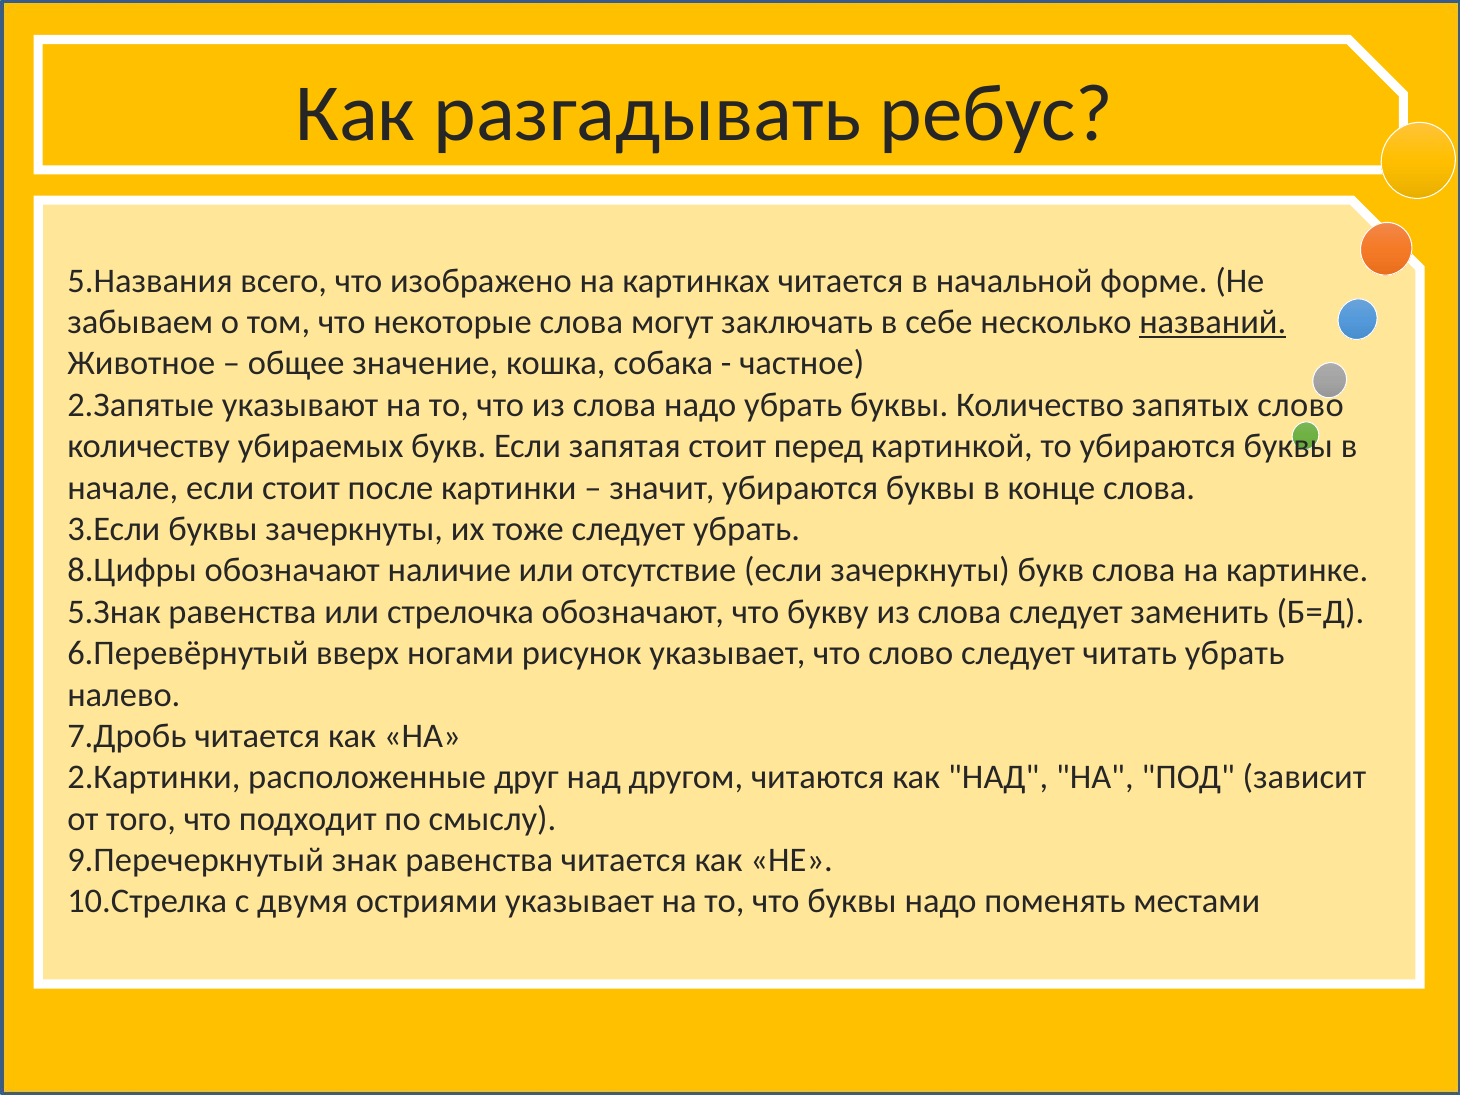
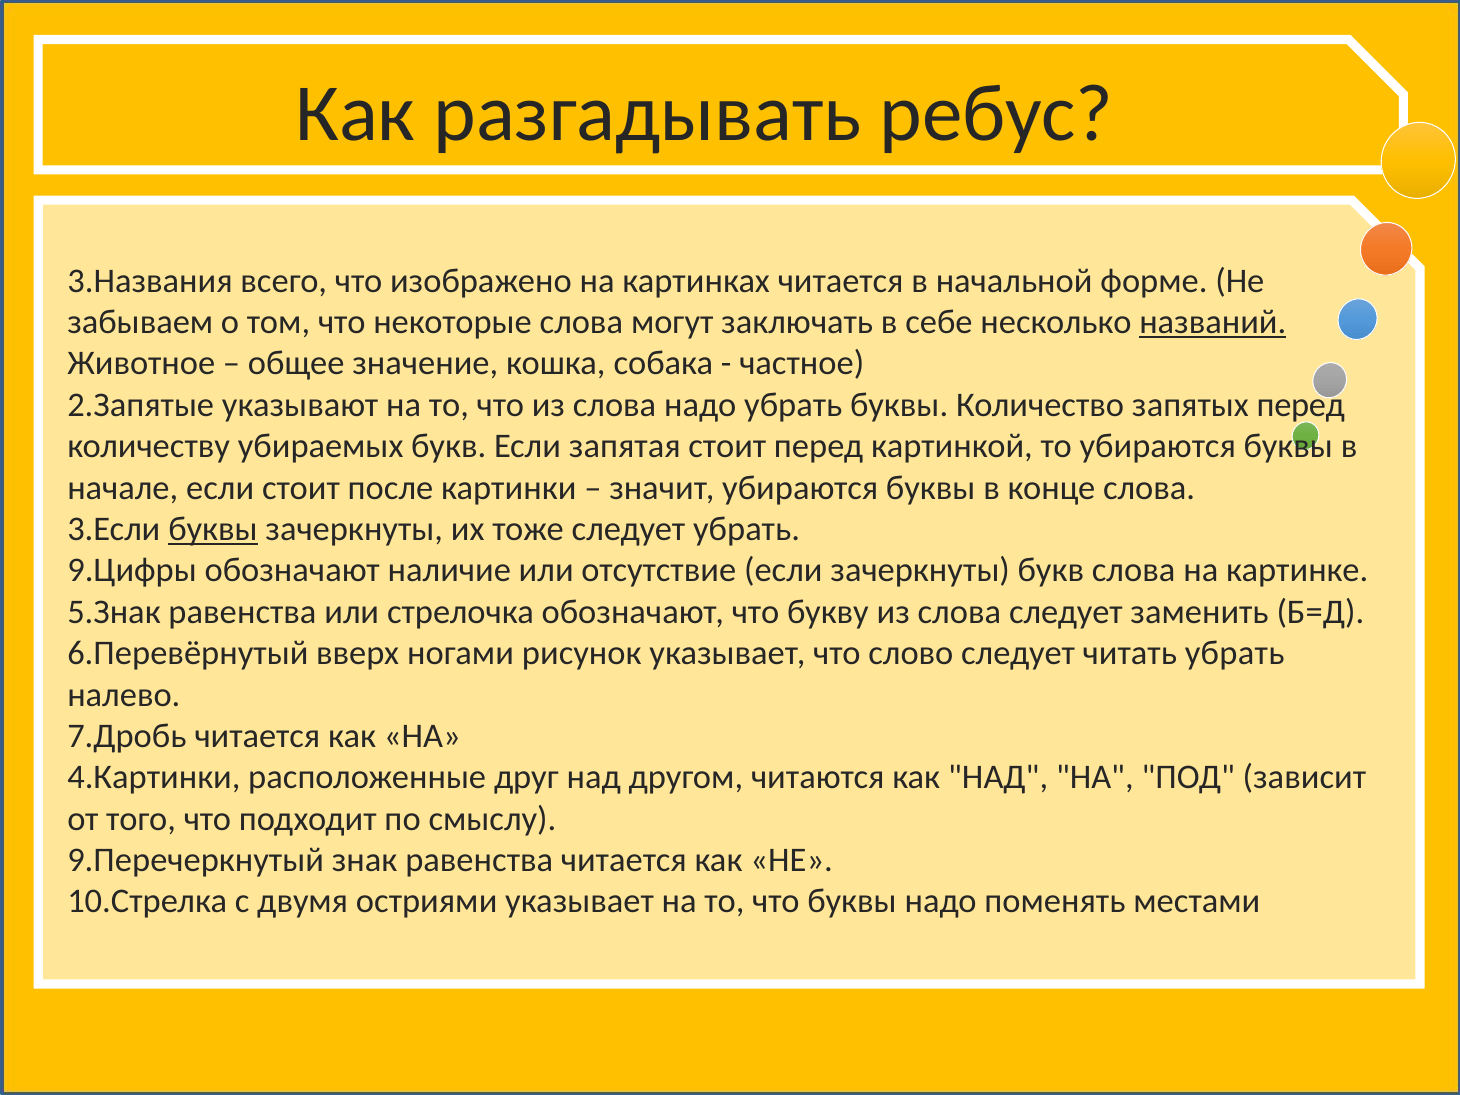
5.Названия: 5.Названия -> 3.Названия (150, 281)
запятых слово: слово -> перед (1301, 405)
буквы underline: none -> present (213, 529)
8.Цифры: 8.Цифры -> 9.Цифры (132, 570)
2.Картинки: 2.Картинки -> 4.Картинки (154, 777)
